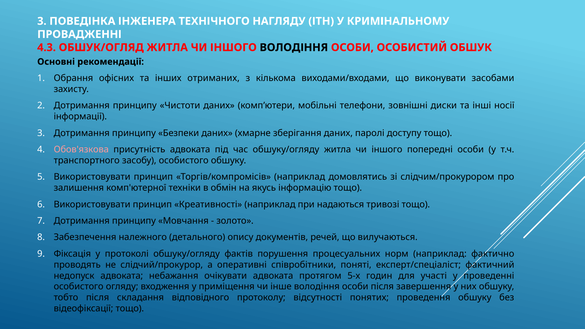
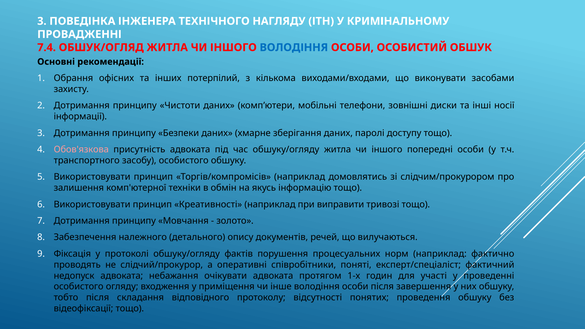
4.3: 4.3 -> 7.4 (47, 47)
ВОЛОДІННЯ colour: black -> blue (294, 47)
отриманих: отриманих -> потерпілий (214, 78)
надаються: надаються -> виправити (341, 204)
5-х: 5-х -> 1-х (354, 276)
